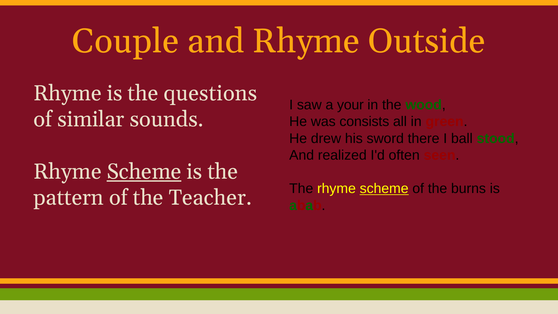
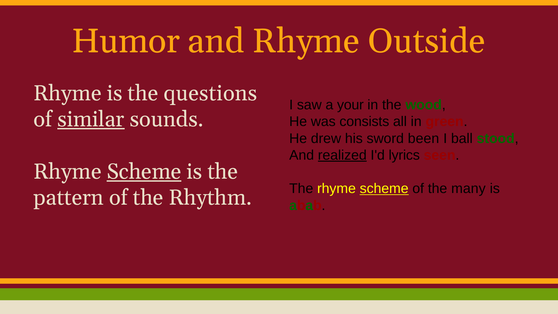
Couple: Couple -> Humor (126, 41)
similar underline: none -> present (91, 119)
there: there -> been (424, 138)
realized underline: none -> present (342, 155)
often: often -> lyrics (404, 155)
burns: burns -> many (468, 189)
Teacher: Teacher -> Rhythm (210, 198)
